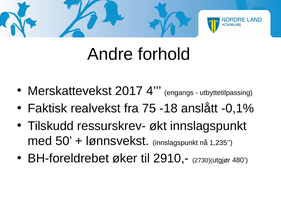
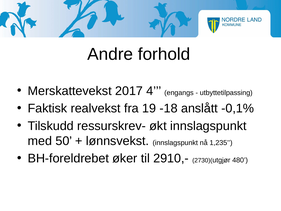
75: 75 -> 19 (149, 108)
